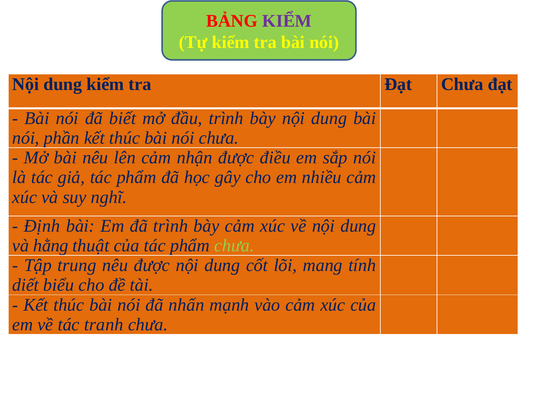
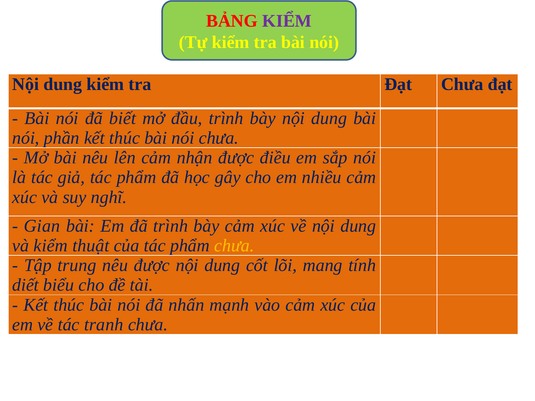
Định: Định -> Gian (42, 226)
và hằng: hằng -> kiểm (51, 246)
chưa colour: light green -> yellow (234, 246)
